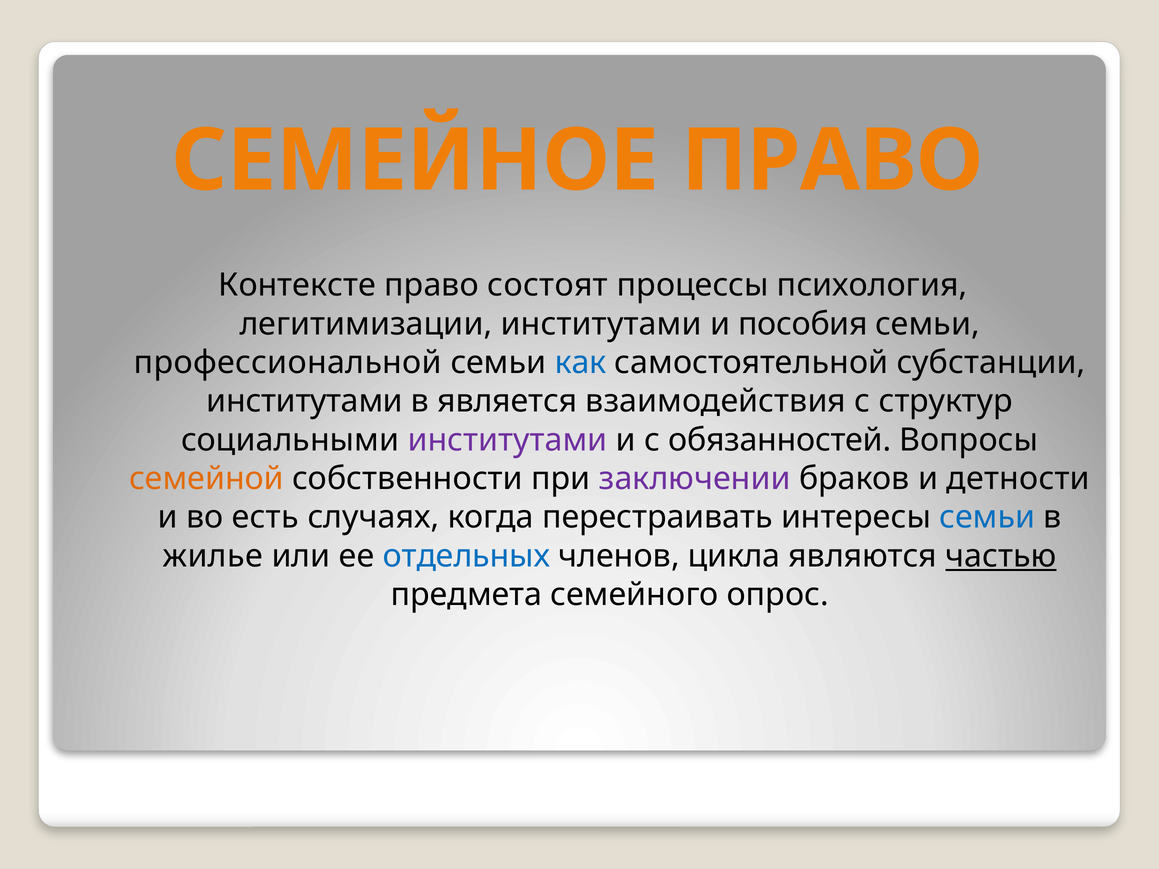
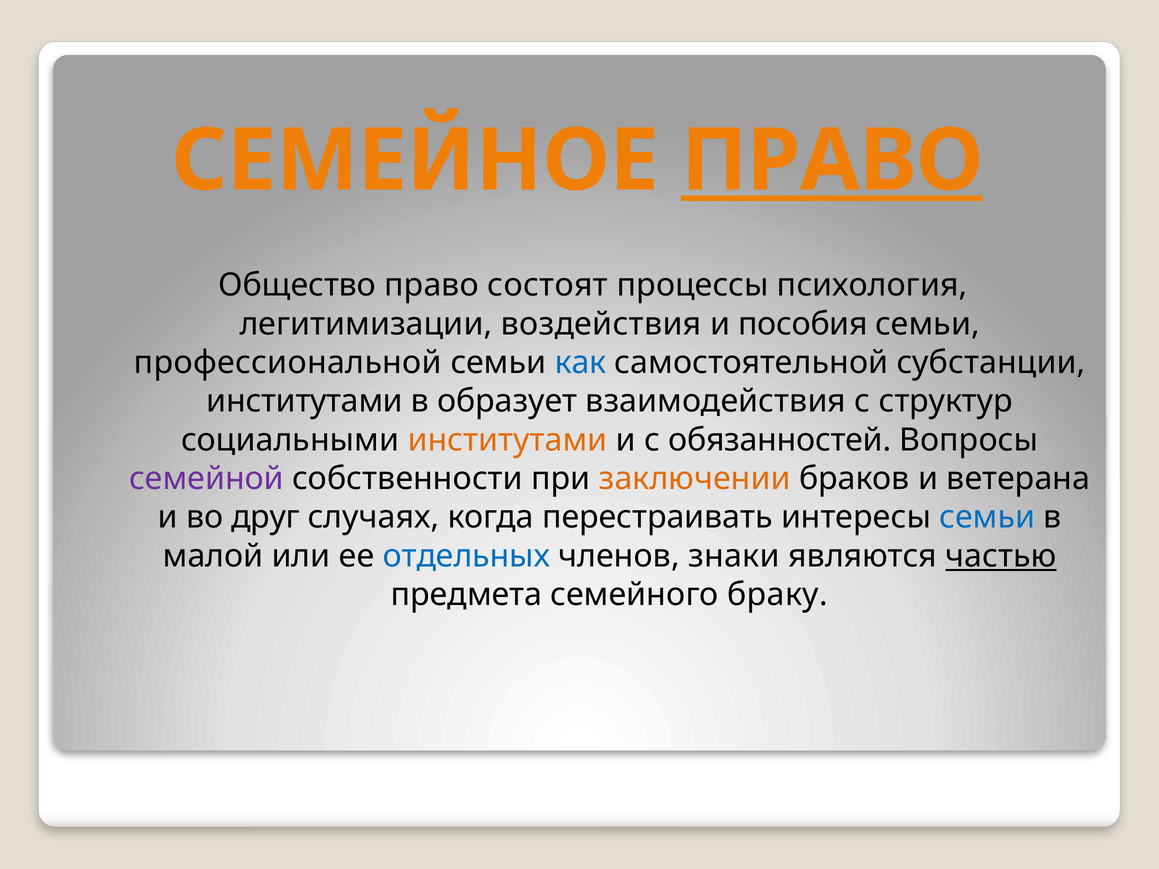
ПРАВО underline: none -> present (832, 161)
Контексте: Контексте -> Общество (297, 285)
легитимизации институтами: институтами -> воздействия (601, 324)
является: является -> образует (507, 401)
институтами colour: purple -> orange (507, 440)
семейной colour: orange -> purple (207, 479)
заключении colour: purple -> orange (695, 479)
детности: детности -> ветерана (1018, 479)
есть: есть -> друг (266, 517)
жилье: жилье -> малой (213, 556)
цикла: цикла -> знаки (734, 556)
опрос: опрос -> браку (778, 595)
